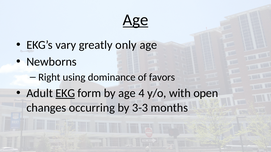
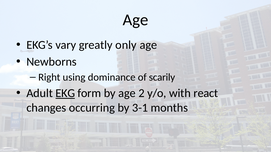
Age underline: present -> none (136, 20)
favors: favors -> scarily (162, 77)
4: 4 -> 2 (141, 93)
open: open -> react (206, 93)
3-3: 3-3 -> 3-1 (140, 108)
